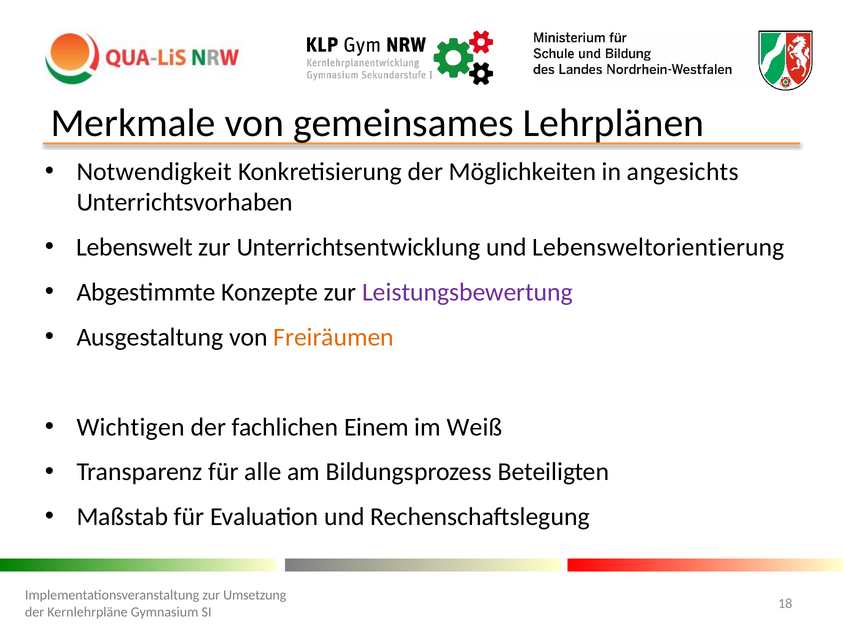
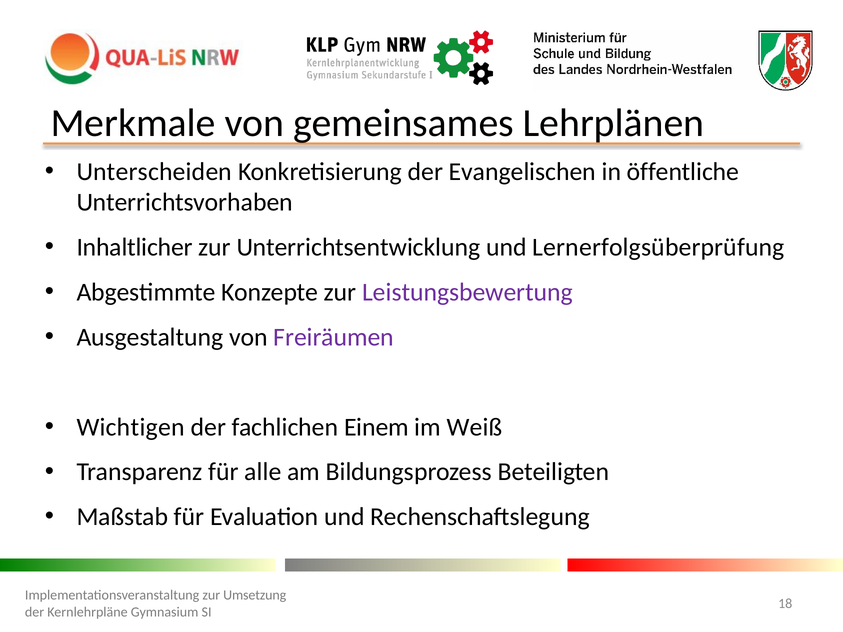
Notwendigkeit: Notwendigkeit -> Unterscheiden (154, 172)
Möglichkeiten: Möglichkeiten -> Evangelischen (522, 172)
angesichts: angesichts -> öffentliche (683, 172)
Lebenswelt: Lebenswelt -> Inhaltlicher (135, 247)
Lebensweltorientierung: Lebensweltorientierung -> Lernerfolgsüberprüfung (659, 247)
Freiräumen colour: orange -> purple (334, 337)
